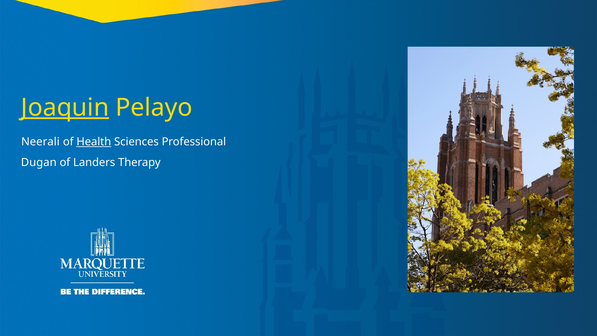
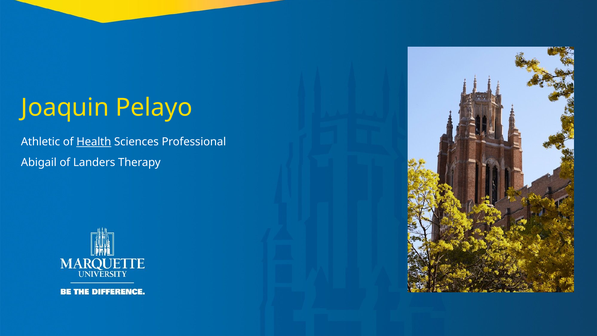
Joaquin underline: present -> none (65, 107)
Neerali: Neerali -> Athletic (41, 142)
Dugan: Dugan -> Abigail (39, 162)
